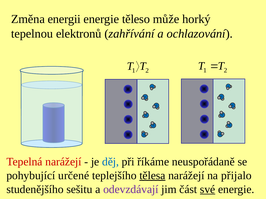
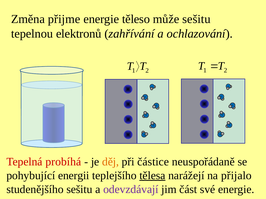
energii: energii -> přijme (64, 19)
může horký: horký -> sešitu (196, 19)
Tepelná narážejí: narážejí -> probíhá (63, 162)
děj colour: blue -> orange (111, 162)
říkáme: říkáme -> částice (153, 162)
určené: určené -> energii (74, 176)
své underline: present -> none (208, 190)
